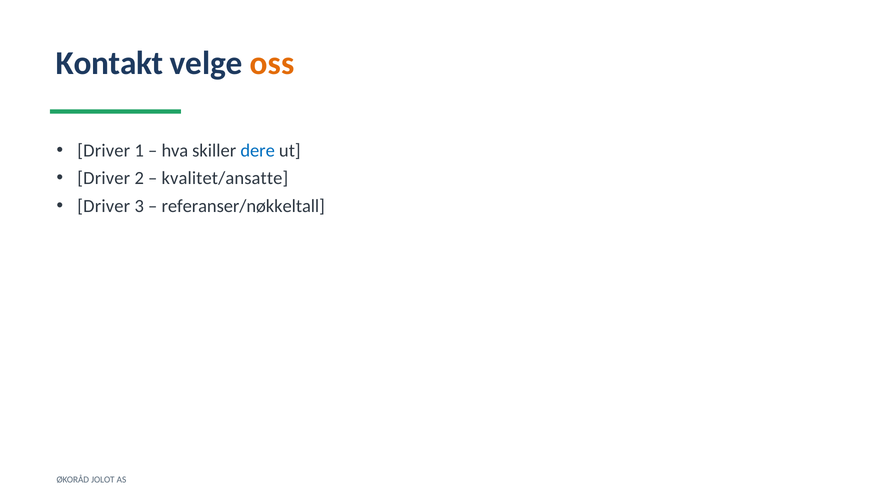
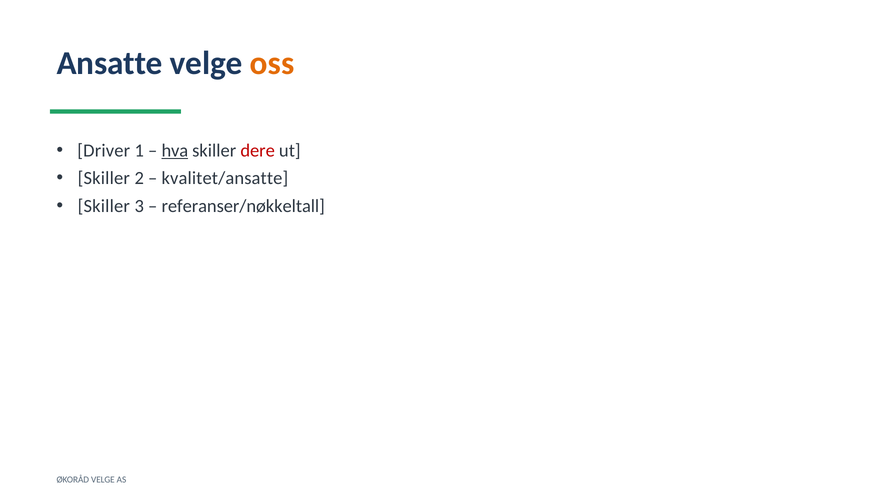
Kontakt: Kontakt -> Ansatte (110, 63)
hva underline: none -> present (175, 150)
dere colour: blue -> red (258, 150)
Driver: Driver -> Skiller (104, 178)
Driver: Driver -> Skiller (104, 206)
ØKORÅD JOLOT: JOLOT -> VELGE (103, 479)
